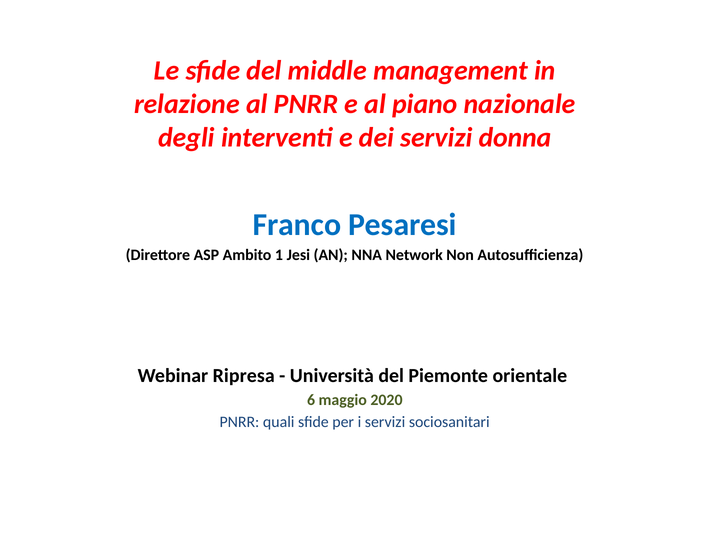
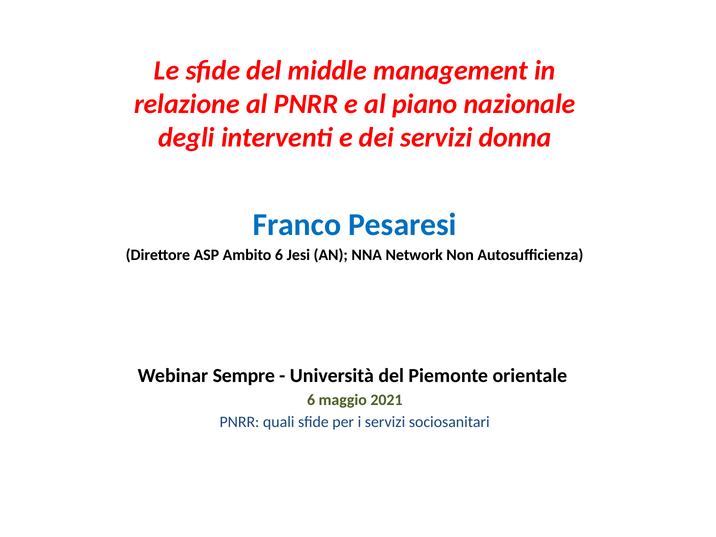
Ambito 1: 1 -> 6 (279, 255)
Ripresa: Ripresa -> Sempre (244, 376)
2020: 2020 -> 2021 (386, 400)
